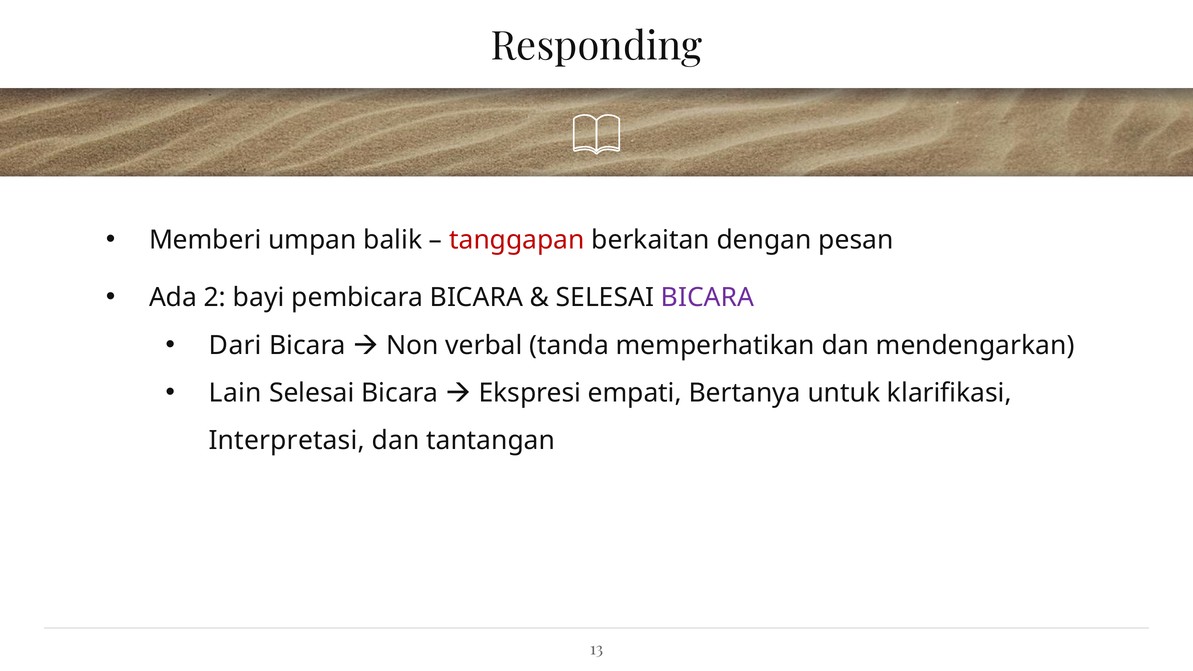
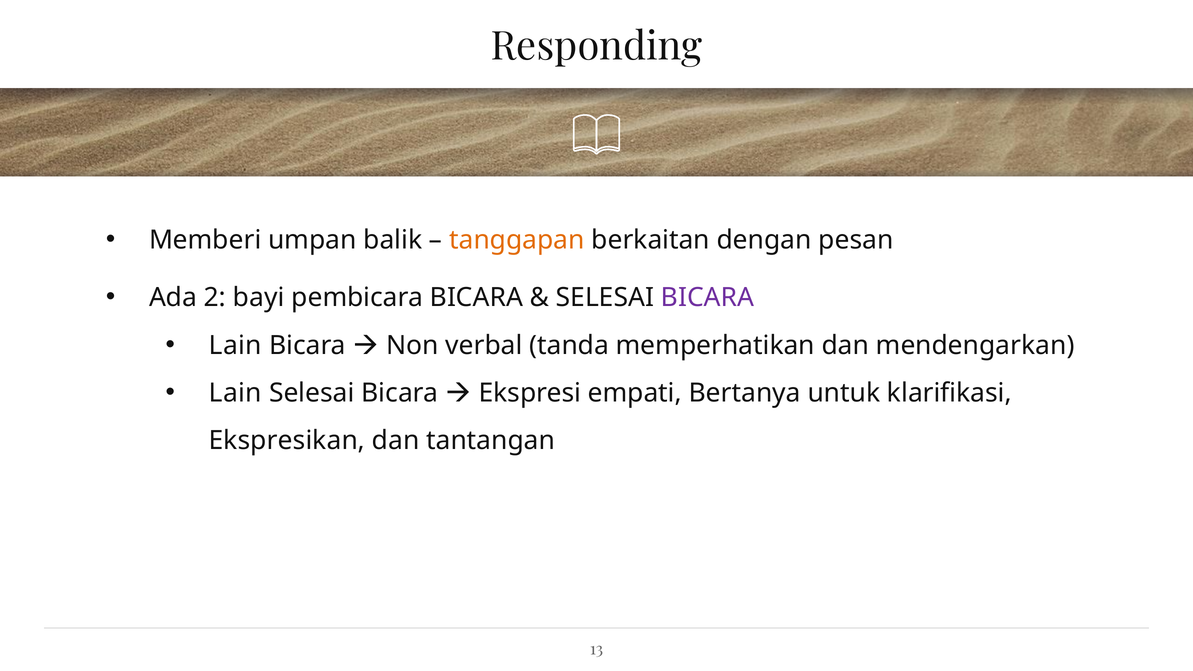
tanggapan colour: red -> orange (517, 240)
Dari: Dari -> Lain (235, 345)
Interpretasi: Interpretasi -> Ekspresikan (287, 441)
